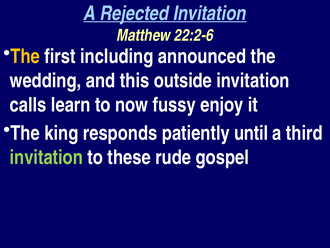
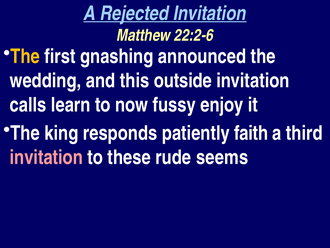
including: including -> gnashing (117, 56)
until: until -> faith (251, 133)
invitation colour: light green -> pink (46, 157)
gospel: gospel -> seems (222, 157)
